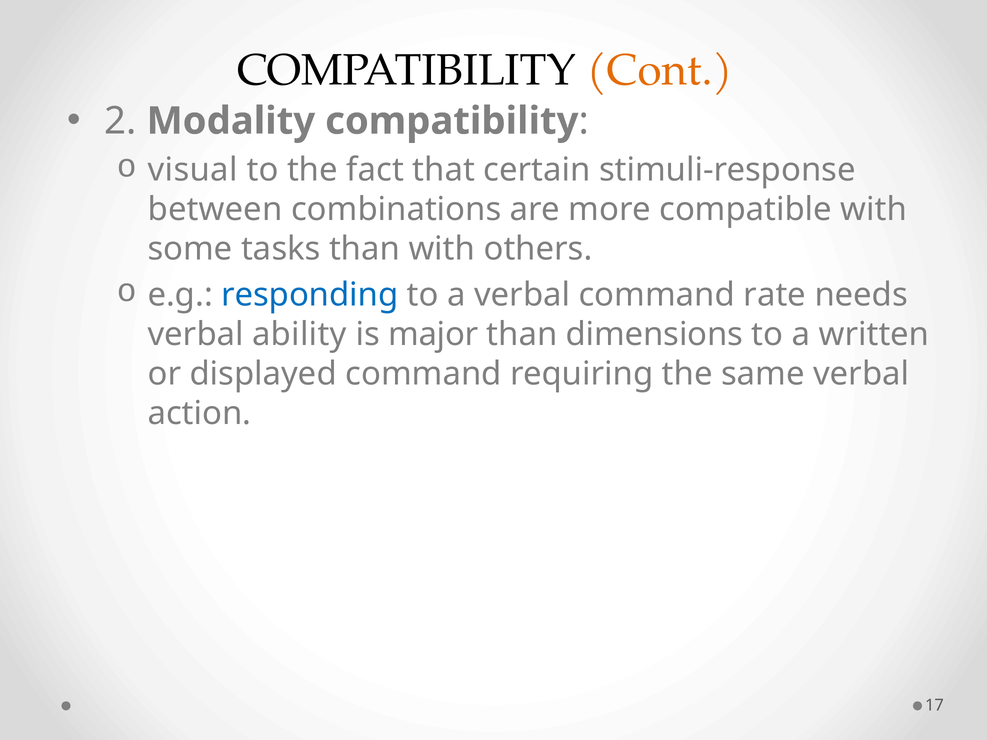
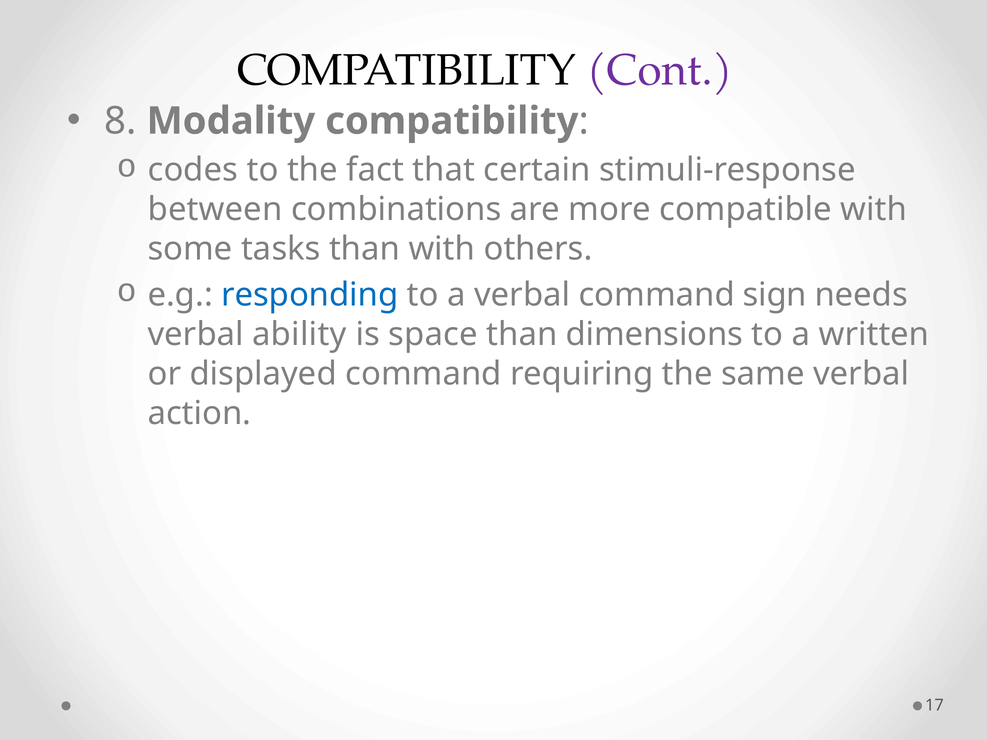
Cont colour: orange -> purple (660, 70)
2: 2 -> 8 (121, 121)
visual: visual -> codes (193, 170)
rate: rate -> sign (775, 295)
major: major -> space (433, 335)
